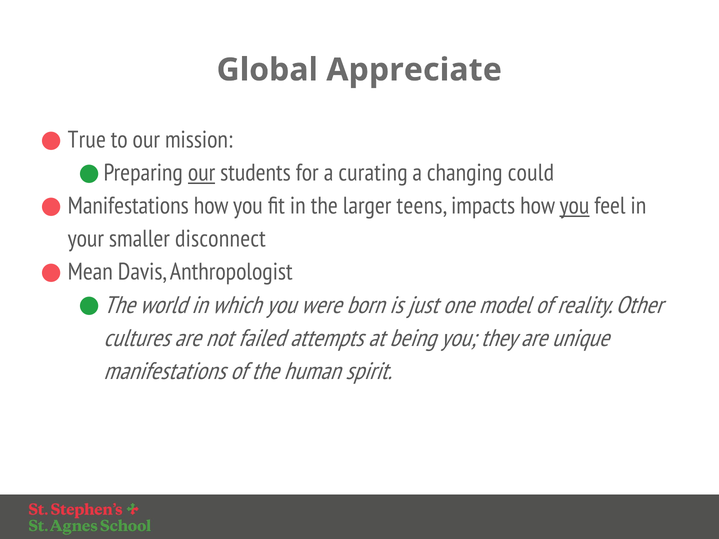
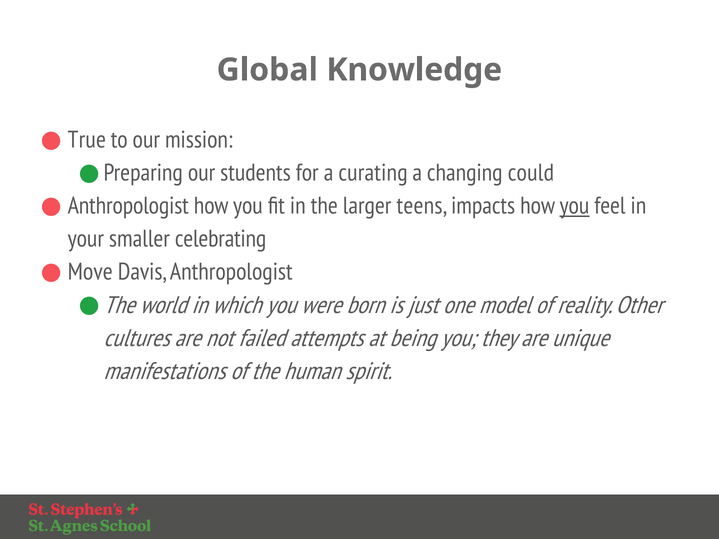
Appreciate: Appreciate -> Knowledge (414, 70)
our underline: present -> none (202, 173)
Manifestations: Manifestations -> Anthropologist (128, 206)
disconnect: disconnect -> celebrating (221, 239)
Mean: Mean -> Move (90, 272)
